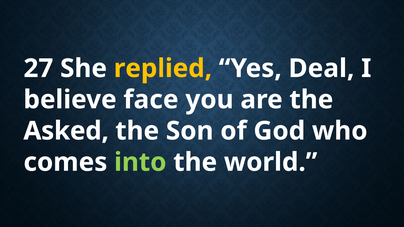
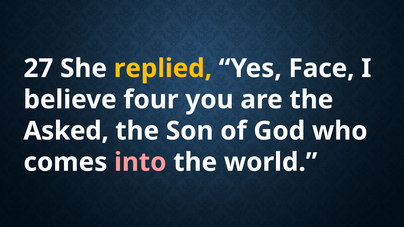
Deal: Deal -> Face (322, 68)
face: face -> four (151, 100)
into colour: light green -> pink (140, 162)
